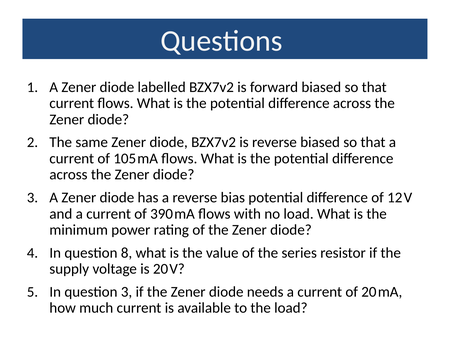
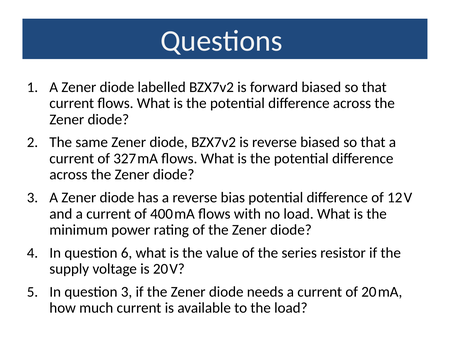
105: 105 -> 327 (125, 159)
390: 390 -> 400 (162, 214)
8: 8 -> 6 (127, 253)
